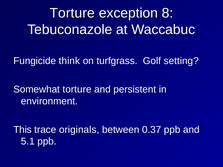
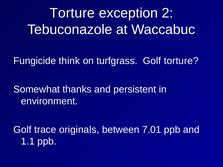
8: 8 -> 2 (167, 13)
Golf setting: setting -> torture (181, 61)
Somewhat torture: torture -> thanks (77, 89)
This: This -> Golf (22, 130)
0.37: 0.37 -> 7.01 (152, 130)
5.1: 5.1 -> 1.1 (28, 142)
